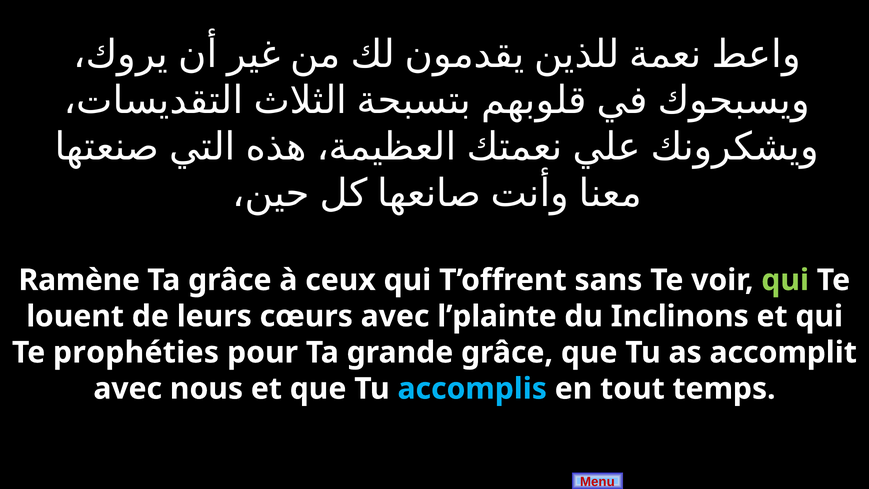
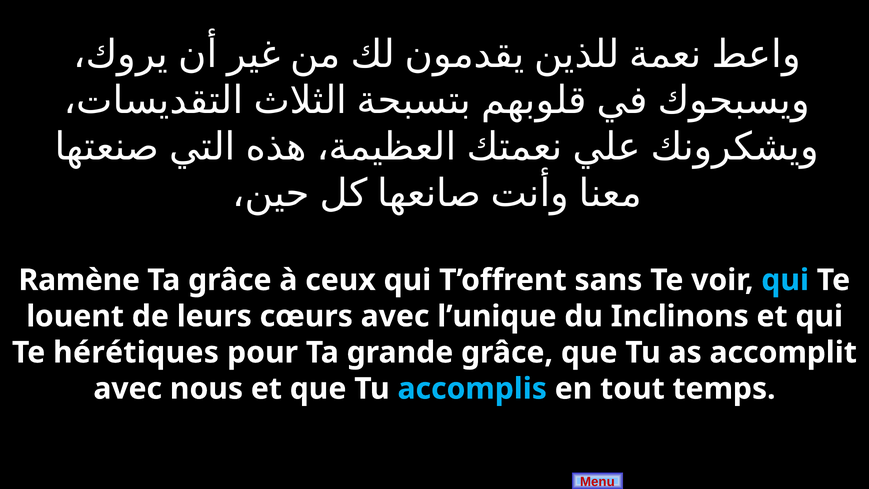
qui colour: light green -> light blue (785, 280)
l’plainte: l’plainte -> l’unique (497, 316)
prophéties: prophéties -> hérétiques (136, 352)
